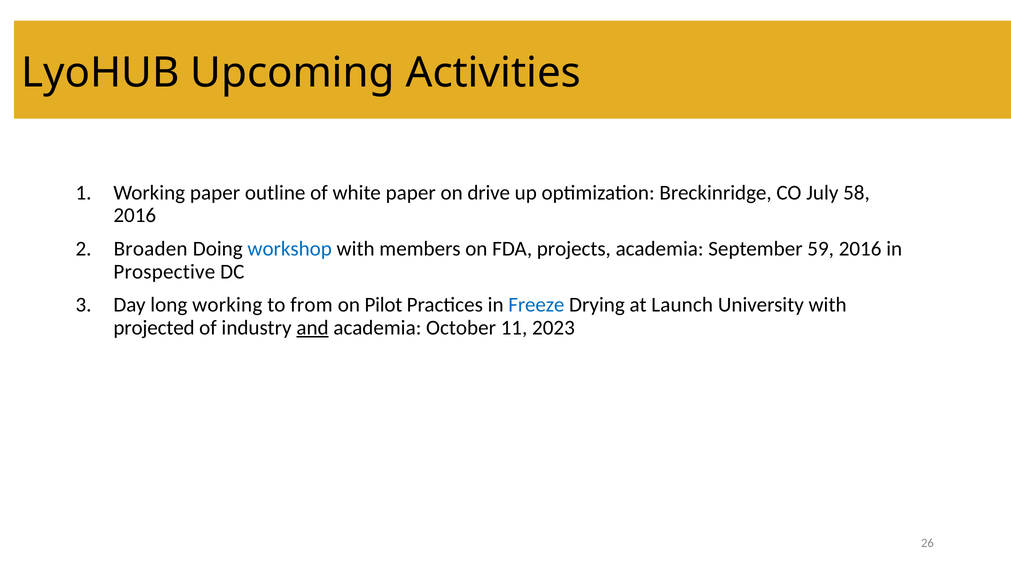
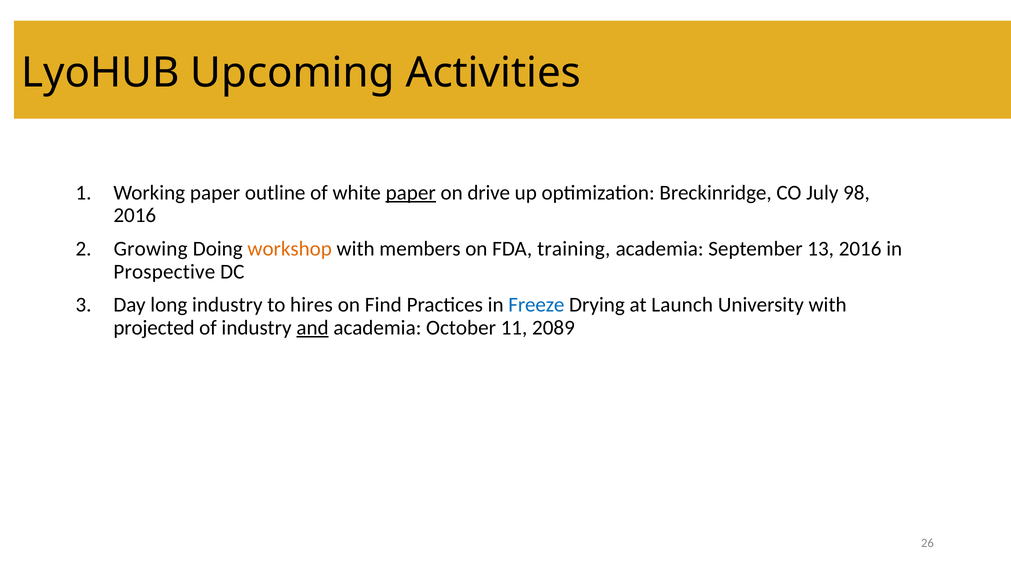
paper underline: none -> present (411, 193)
58: 58 -> 98 (856, 193)
Broaden: Broaden -> Growing (151, 249)
workshop colour: blue -> orange (290, 249)
projects: projects -> training (574, 249)
59: 59 -> 13 (821, 249)
long working: working -> industry (227, 305)
from: from -> hires (311, 305)
Pilot: Pilot -> Find (383, 305)
2023: 2023 -> 2089 (553, 328)
